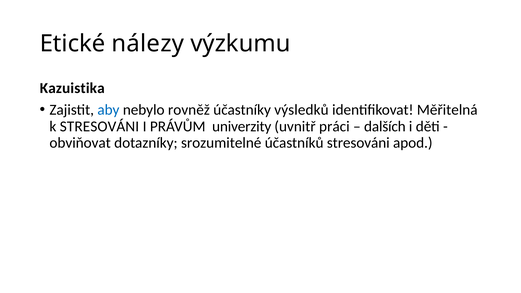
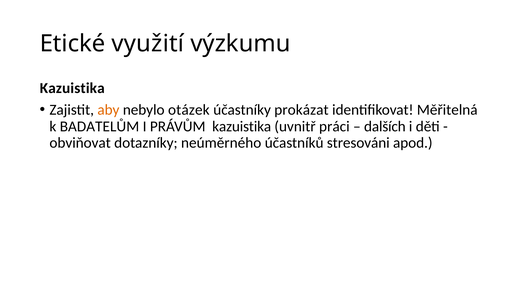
nálezy: nálezy -> využití (148, 44)
aby colour: blue -> orange (108, 110)
rovněž: rovněž -> otázek (189, 110)
výsledků: výsledků -> prokázat (301, 110)
k STRESOVÁNI: STRESOVÁNI -> BADATELŮM (100, 126)
PRÁVŮM univerzity: univerzity -> kazuistika (242, 126)
srozumitelné: srozumitelné -> neúměrného (221, 143)
